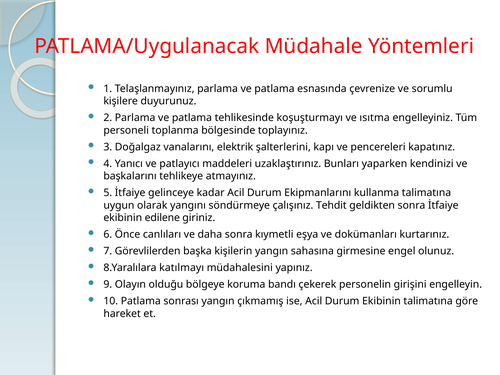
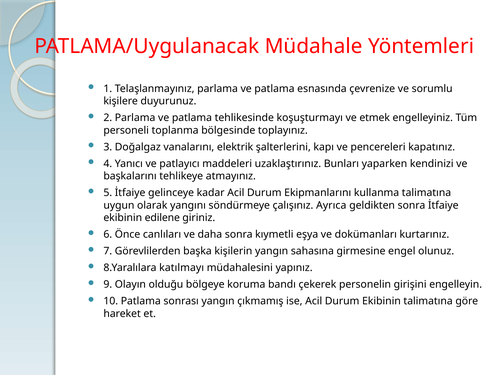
ısıtma: ısıtma -> etmek (375, 118)
Tehdit: Tehdit -> Ayrıca (331, 205)
